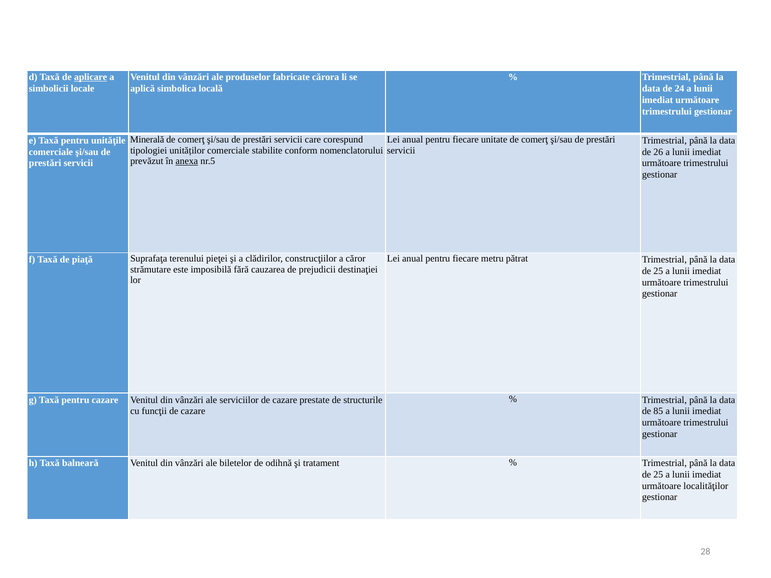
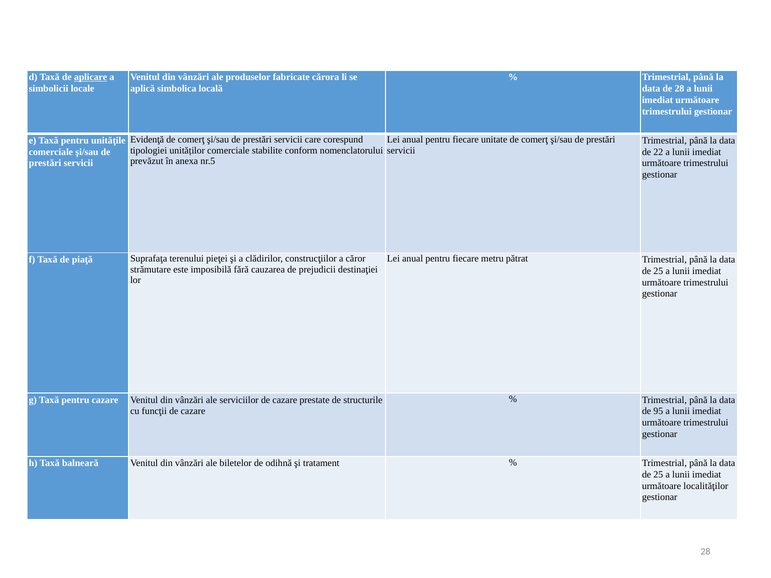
de 24: 24 -> 28 (679, 89)
Minerală: Minerală -> Evidenţă (147, 140)
26: 26 -> 22 (658, 152)
anexa underline: present -> none (187, 161)
85: 85 -> 95 (658, 411)
